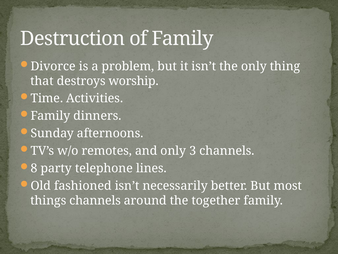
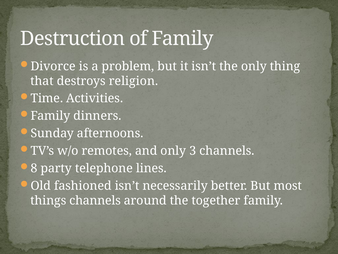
worship: worship -> religion (133, 81)
